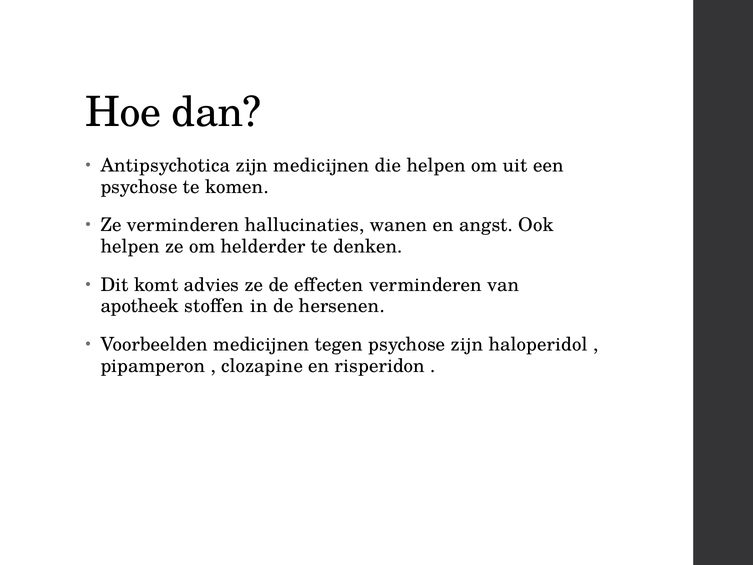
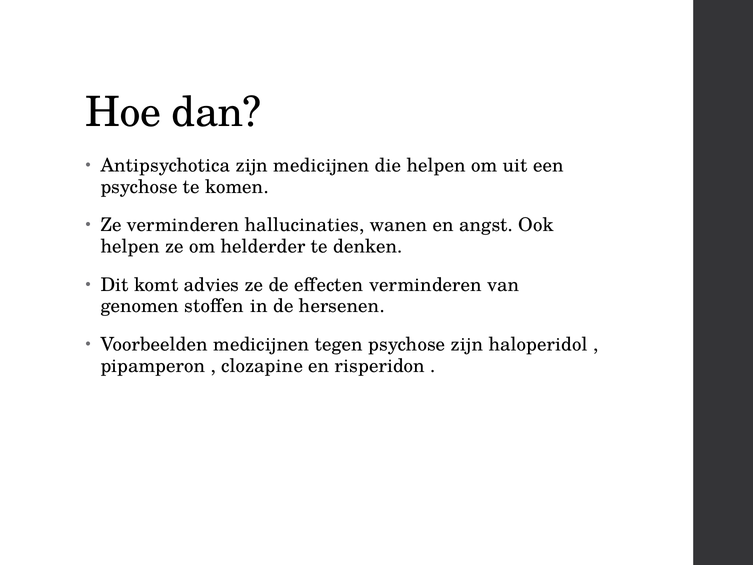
apotheek: apotheek -> genomen (140, 306)
